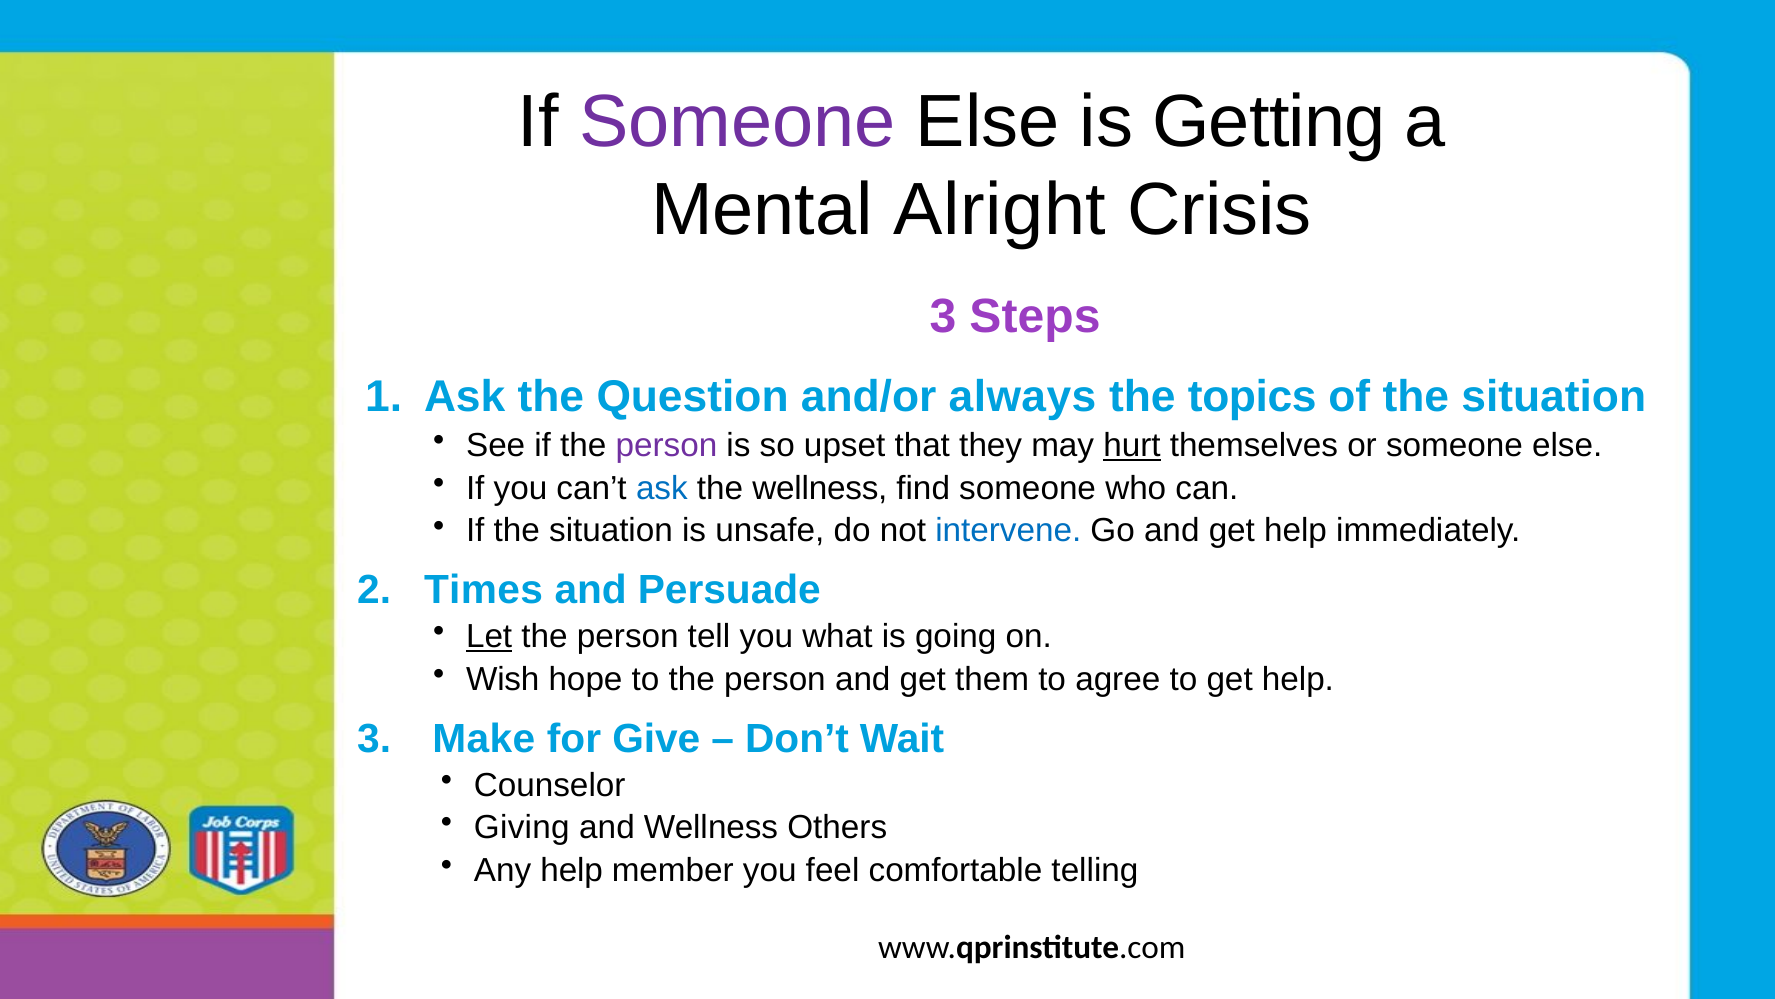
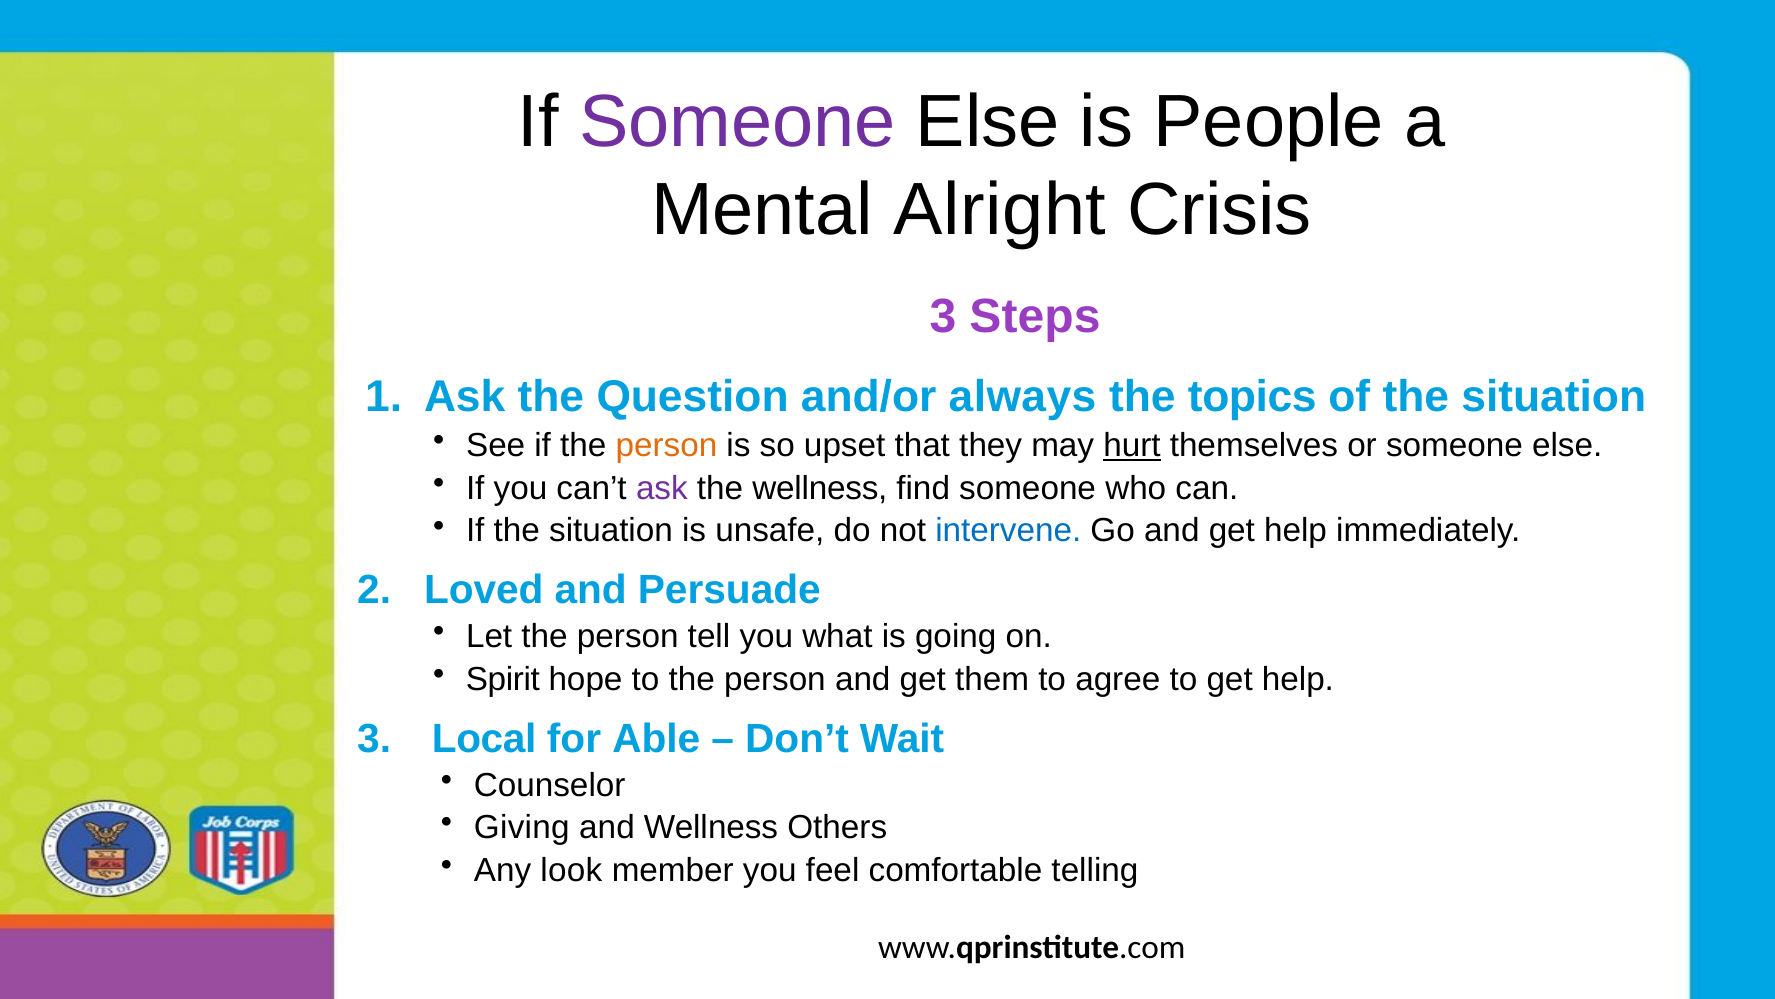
Getting: Getting -> People (1269, 122)
person colour: purple -> orange (666, 445)
ask colour: blue -> purple (662, 488)
Times: Times -> Loved (484, 590)
Let underline: present -> none (489, 636)
Wish: Wish -> Spirit (503, 679)
Make: Make -> Local (484, 738)
Give: Give -> Able (656, 738)
Any help: help -> look (571, 870)
